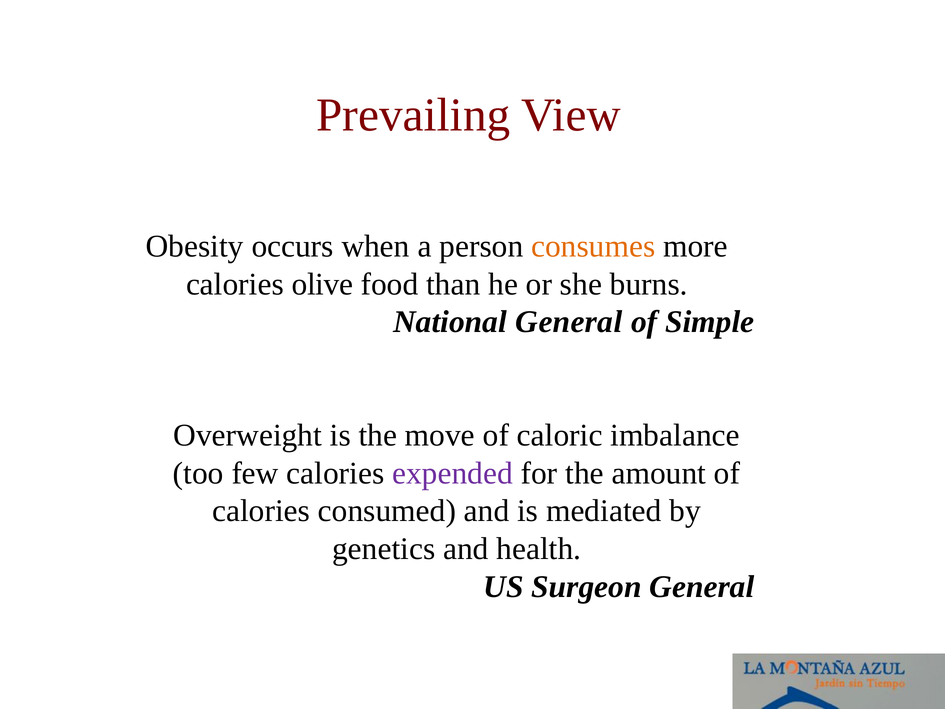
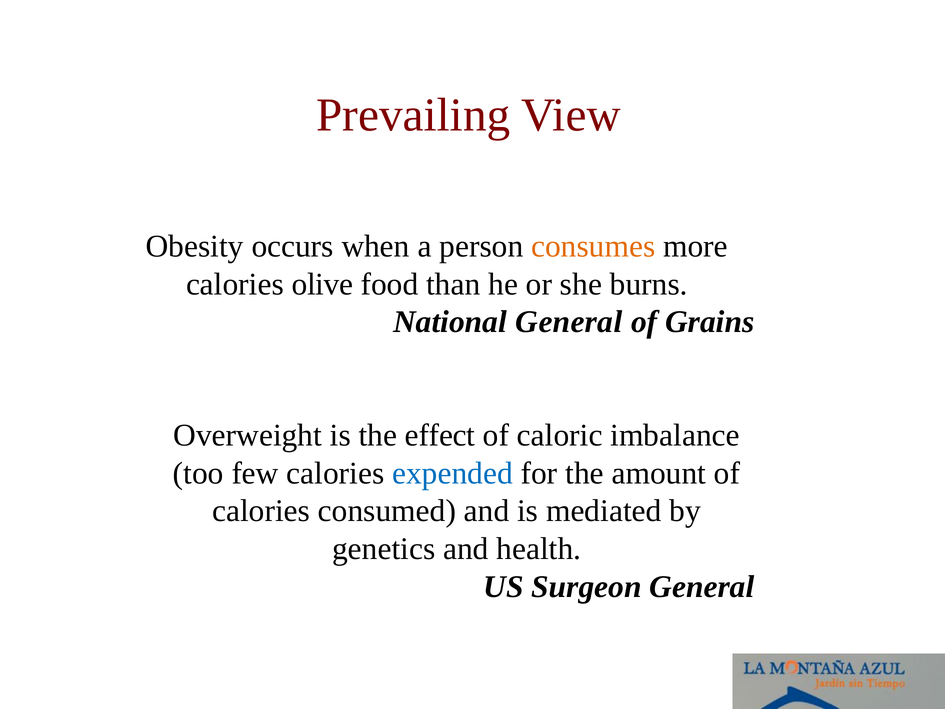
Simple: Simple -> Grains (710, 322)
move: move -> effect (440, 435)
expended colour: purple -> blue (453, 473)
